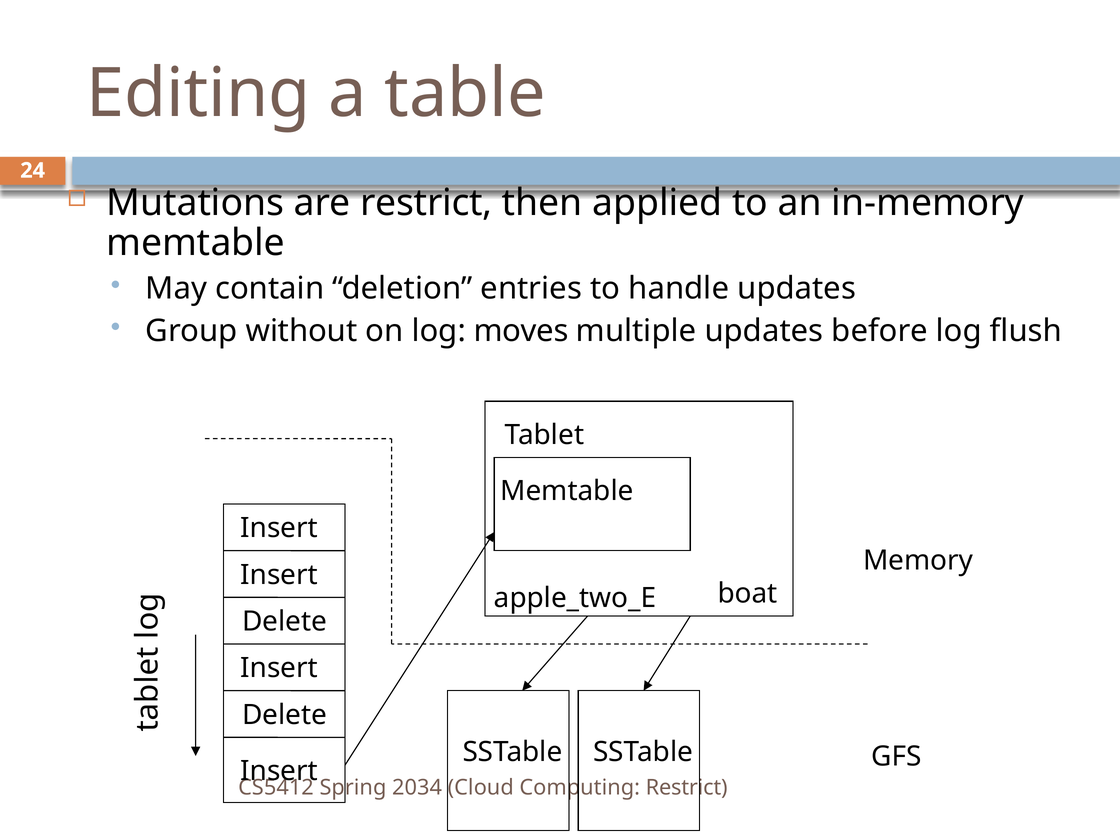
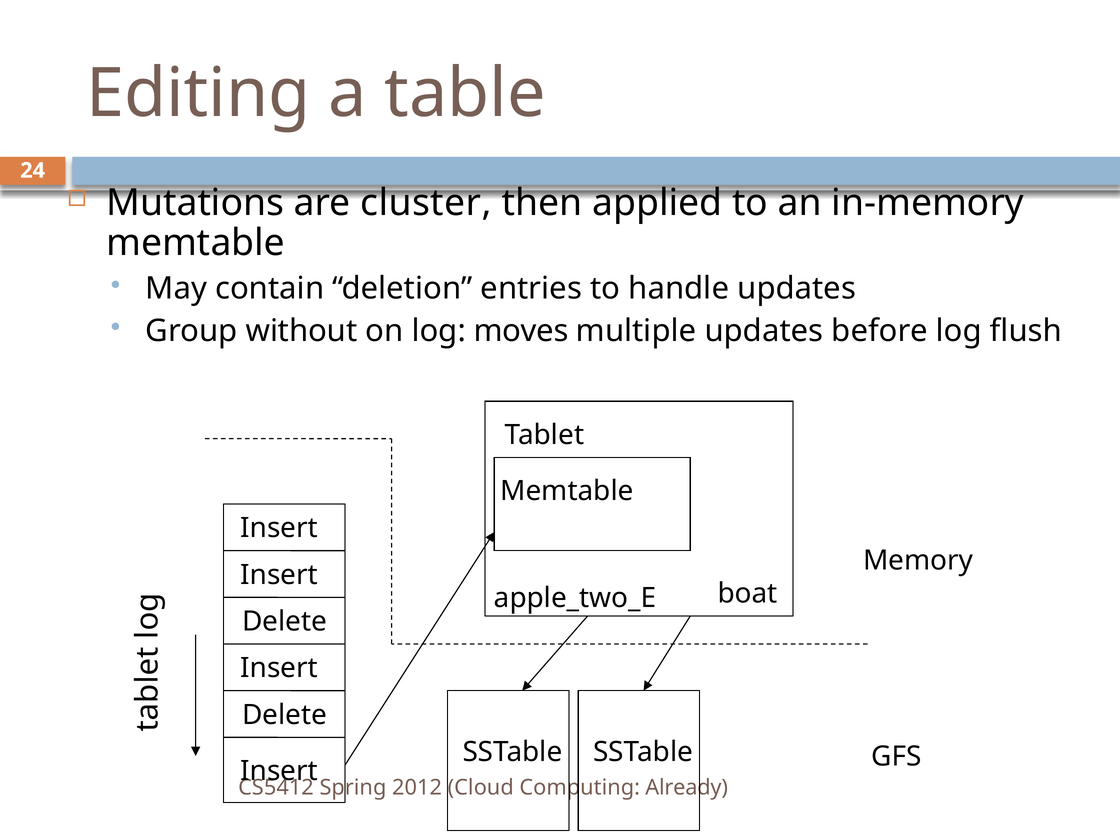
are restrict: restrict -> cluster (426, 203)
2034: 2034 -> 2012 (417, 787)
Computing Restrict: Restrict -> Already (687, 787)
